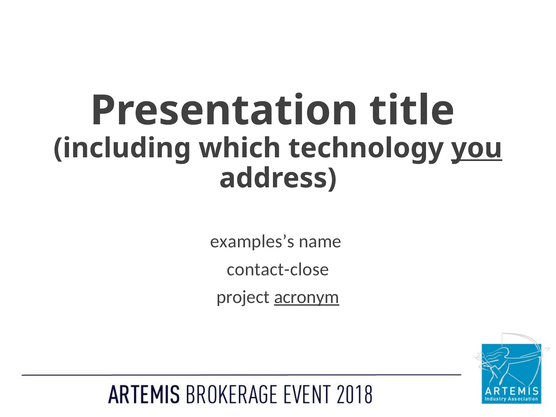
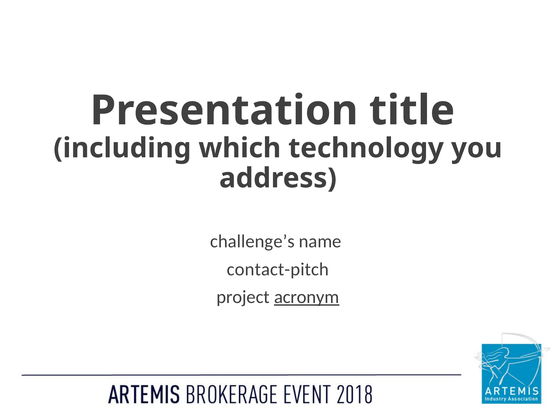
you underline: present -> none (477, 148)
examples’s: examples’s -> challenge’s (252, 242)
contact-close: contact-close -> contact-pitch (278, 269)
